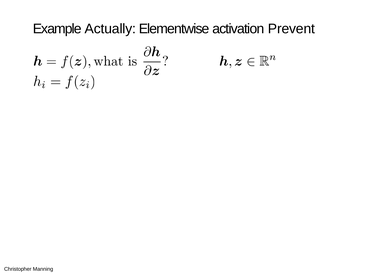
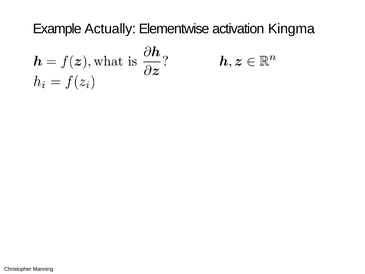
Prevent: Prevent -> Kingma (291, 29)
